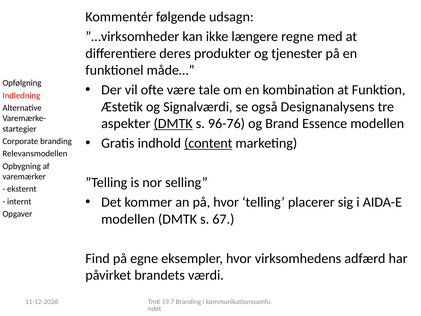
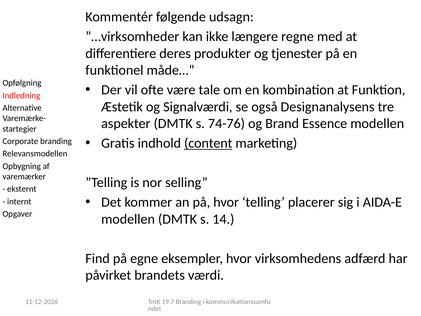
DMTK underline: present -> none (173, 124)
96-76: 96-76 -> 74-76 (226, 124)
67: 67 -> 14 (223, 219)
